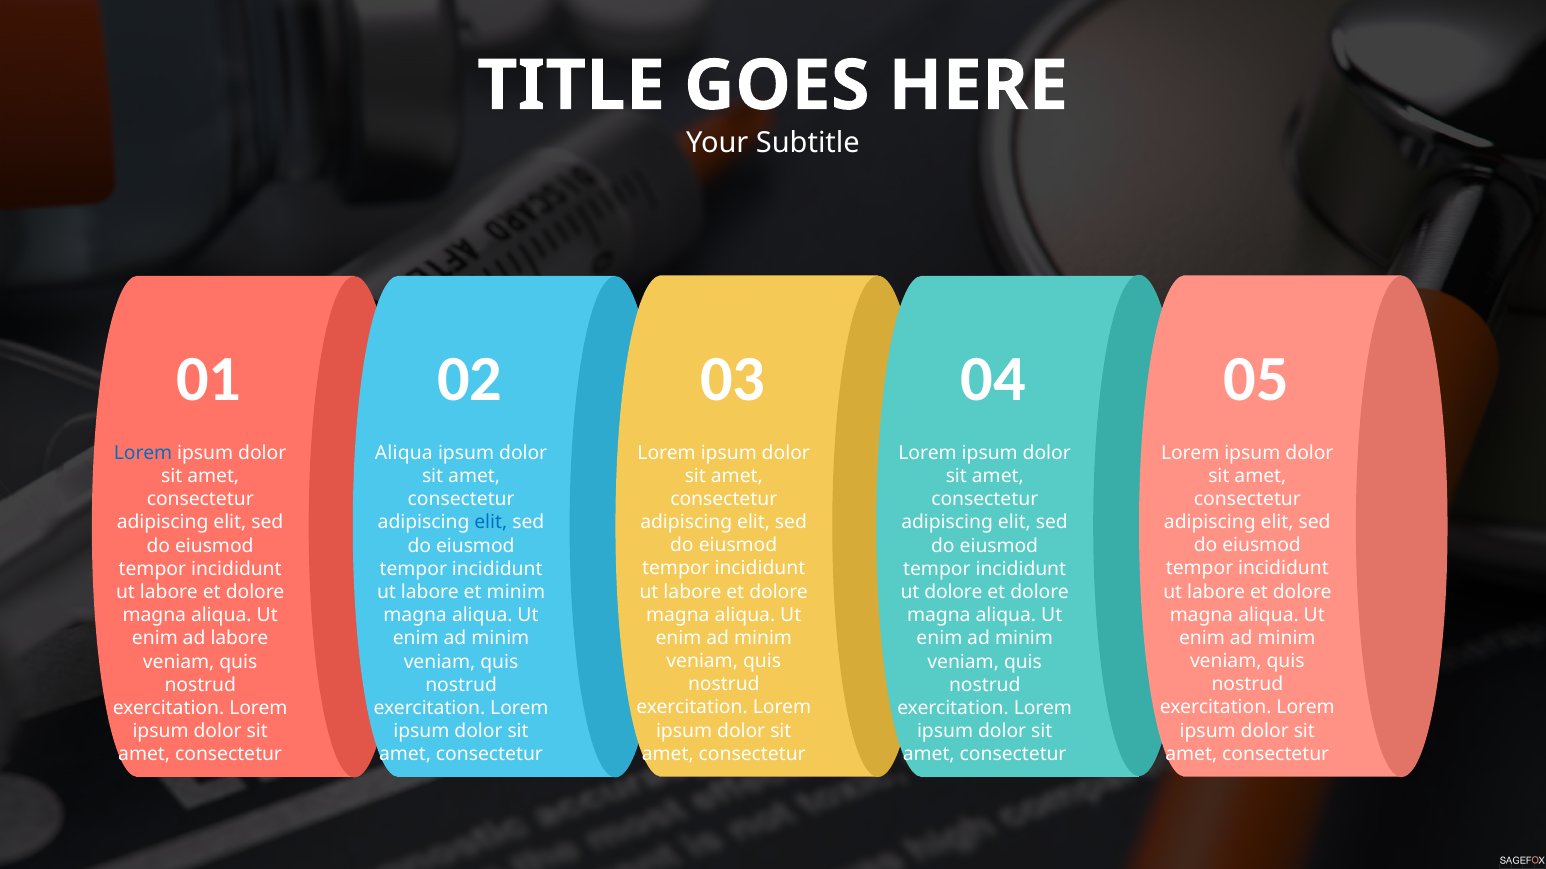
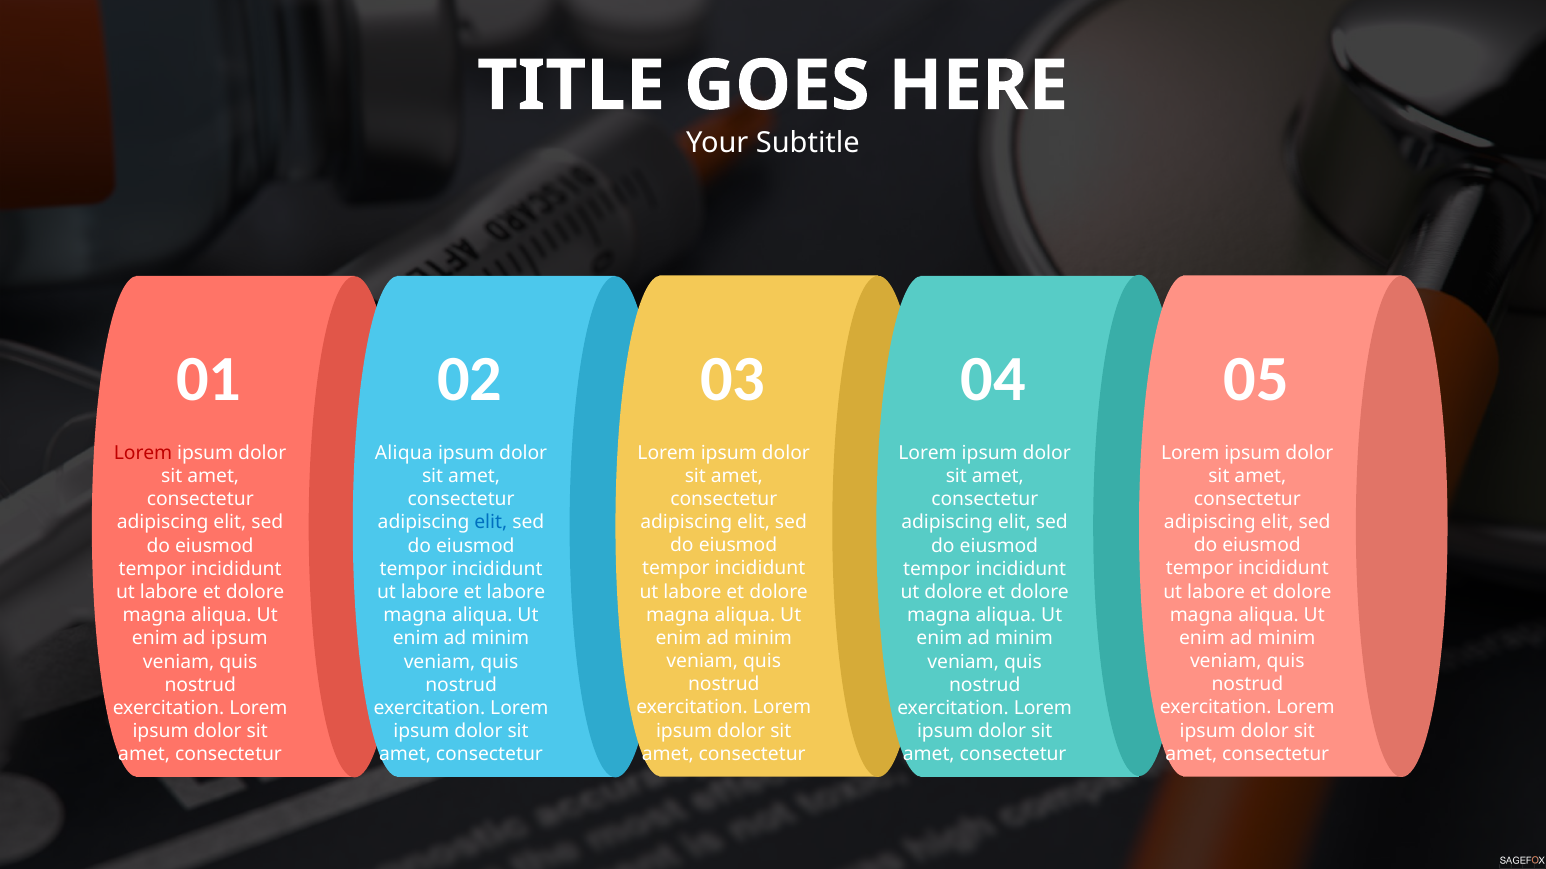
Lorem colour: blue -> red (143, 453)
et minim: minim -> labore (516, 593)
ad labore: labore -> ipsum (239, 639)
